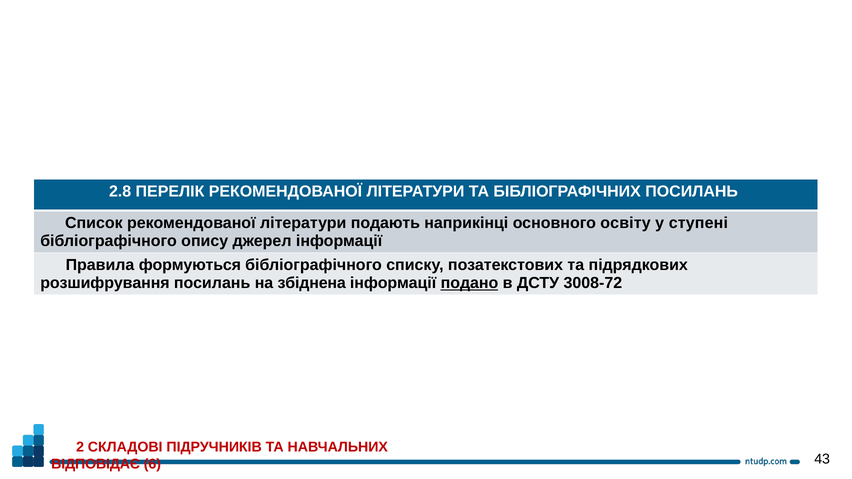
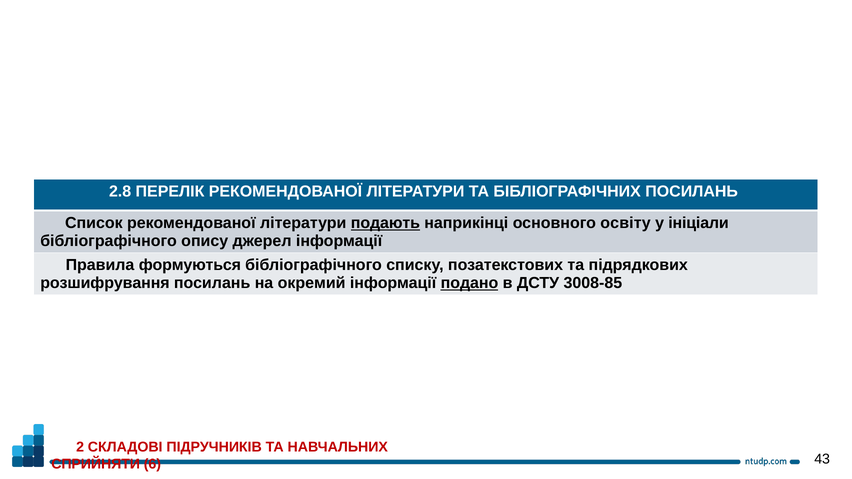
подають underline: none -> present (385, 223)
ступені: ступені -> ініціали (699, 223)
збіднена: збіднена -> окремий (312, 283)
3008-72: 3008-72 -> 3008-85 (593, 283)
ВІДПОВІДАЄ: ВІДПОВІДАЄ -> СПРИЙНЯТИ (96, 464)
